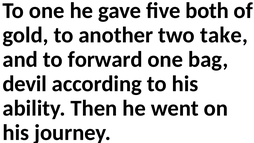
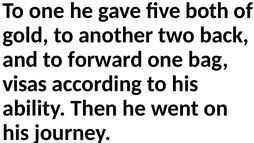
take: take -> back (224, 35)
devil: devil -> visas (25, 84)
